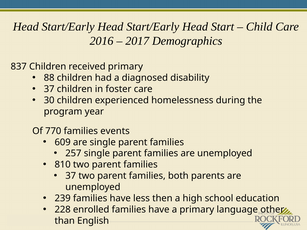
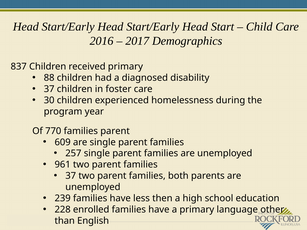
families events: events -> parent (115, 131)
810: 810 -> 961 (63, 165)
